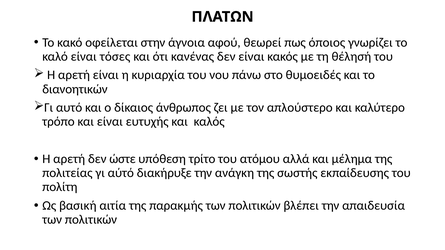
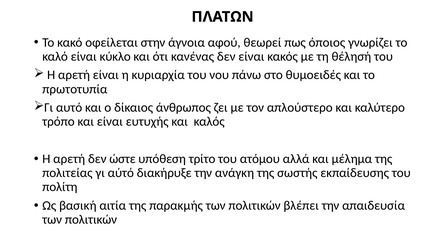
τόσες: τόσες -> κύκλο (115, 56)
διανοητικών: διανοητικών -> πρωτοτυπία (75, 89)
